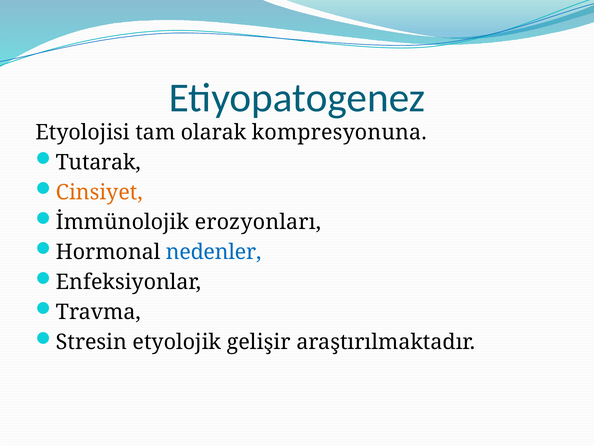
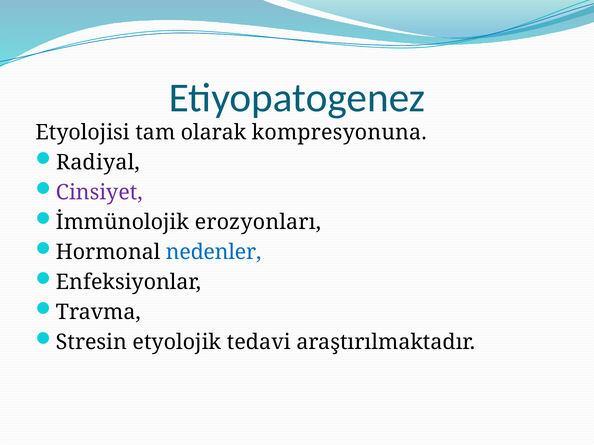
Tutarak: Tutarak -> Radiyal (98, 162)
Cinsiyet colour: orange -> purple (99, 192)
gelişir: gelişir -> tedavi (259, 343)
